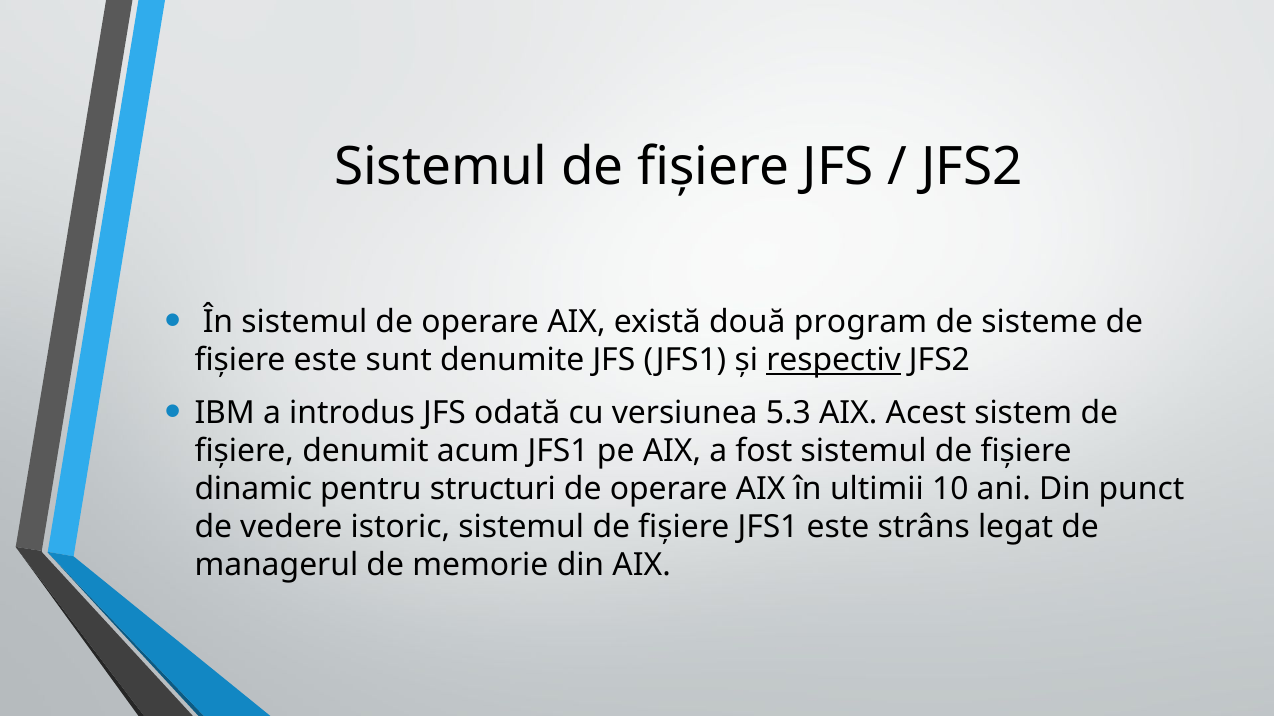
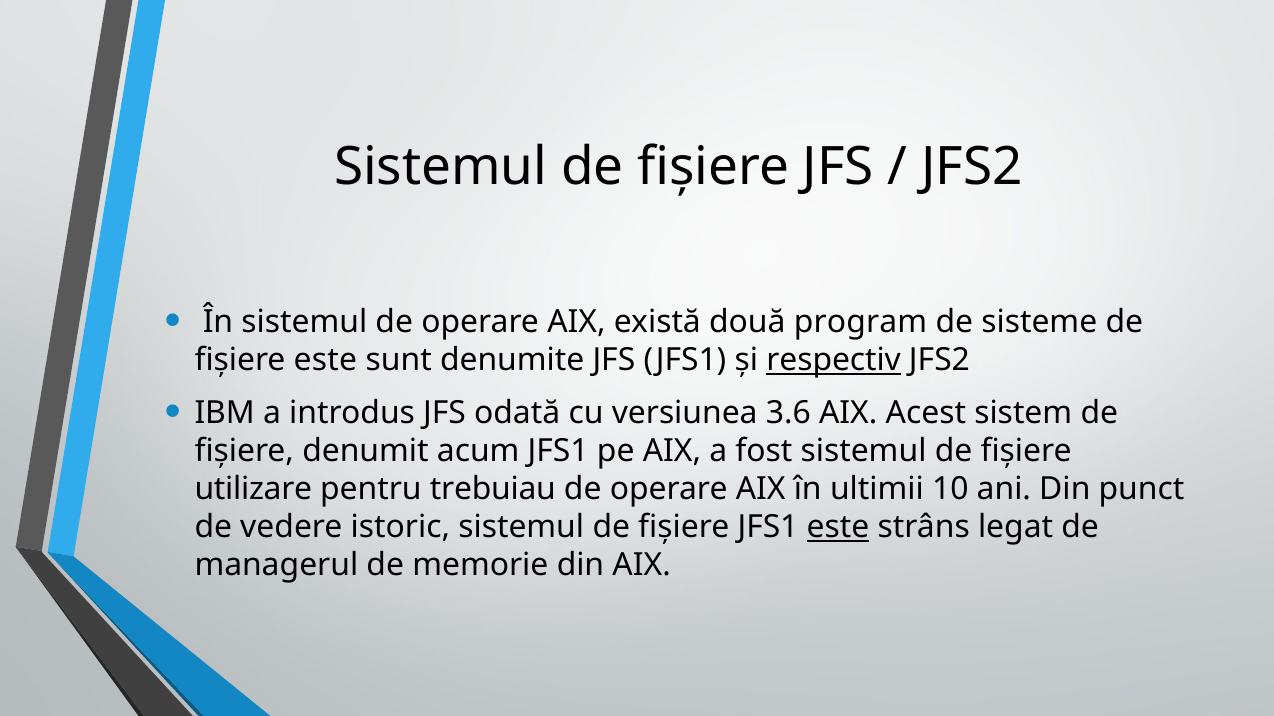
5.3: 5.3 -> 3.6 (788, 413)
dinamic: dinamic -> utilizare (253, 490)
structuri: structuri -> trebuiau (493, 490)
este underline: none -> present (838, 528)
